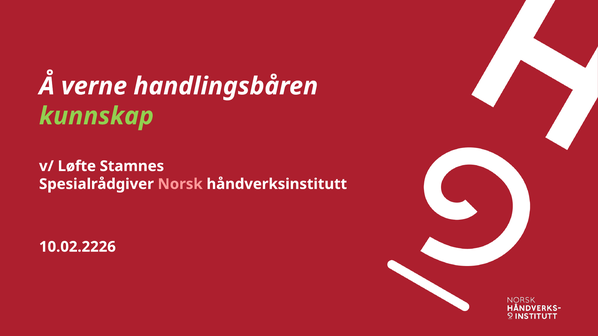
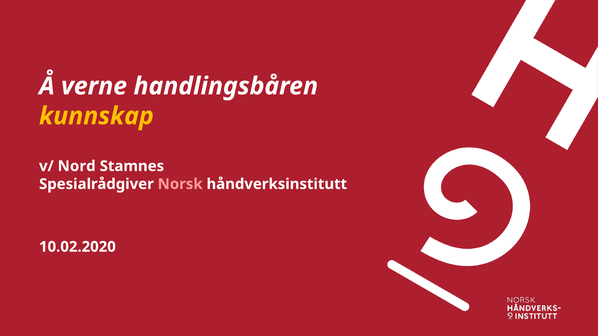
kunnskap colour: light green -> yellow (96, 116)
Løfte: Løfte -> Nord (77, 166)
10.02.2226: 10.02.2226 -> 10.02.2020 (77, 247)
